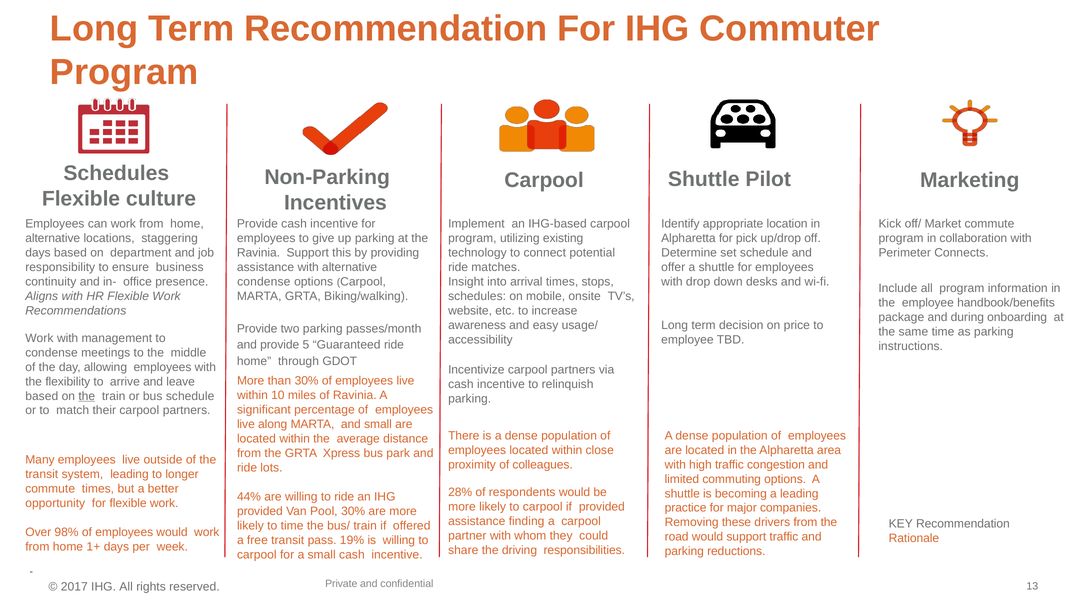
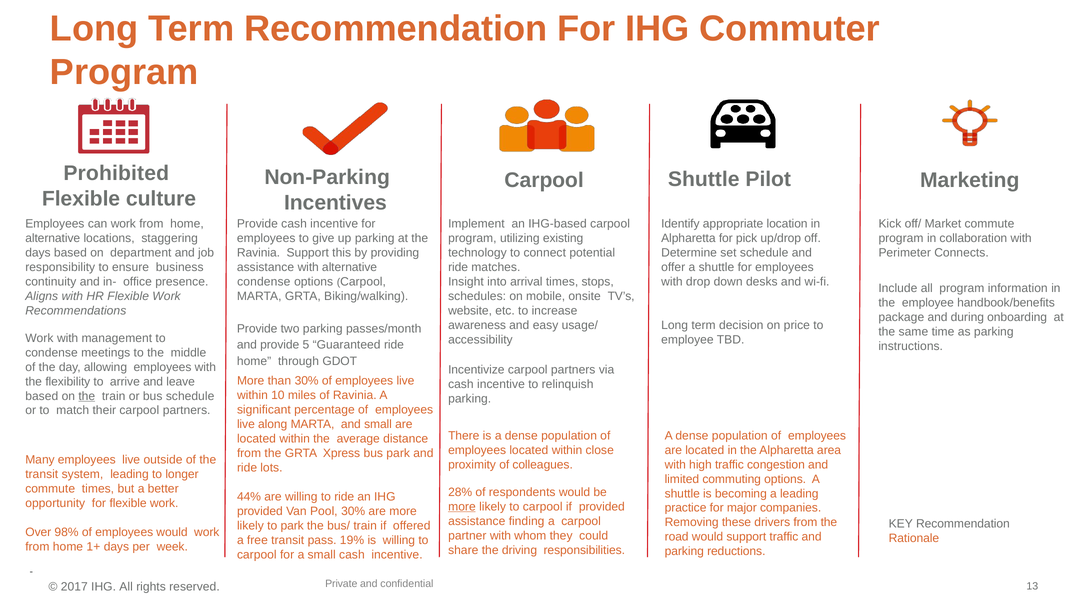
Schedules: Schedules -> Prohibited (116, 173)
more underline: none -> present (462, 506)
to time: time -> park (292, 525)
